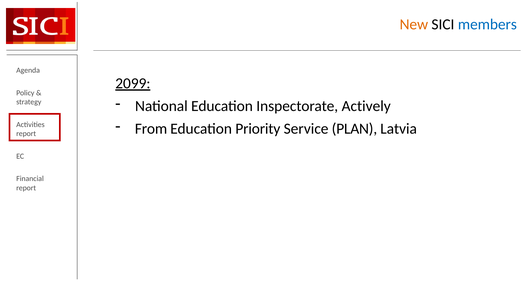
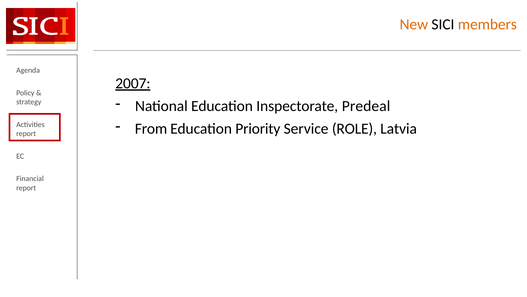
members colour: blue -> orange (487, 24)
2099: 2099 -> 2007 (133, 83)
Actively: Actively -> Predeal (366, 106)
PLAN: PLAN -> ROLE (354, 128)
